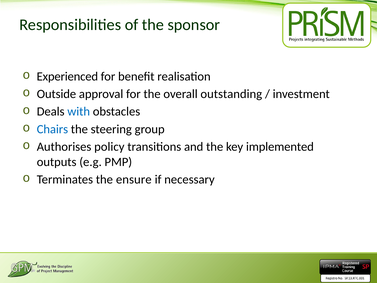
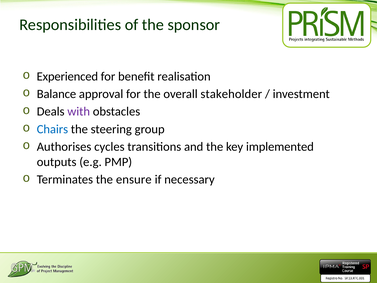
Outside: Outside -> Balance (56, 94)
outstanding: outstanding -> stakeholder (231, 94)
with colour: blue -> purple (79, 111)
policy: policy -> cycles (109, 147)
